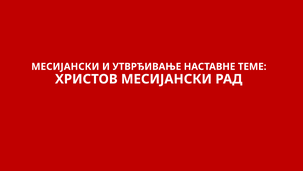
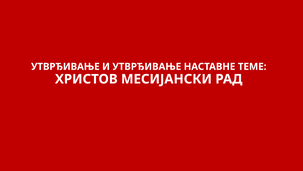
МЕСИЈАНСКИ: МЕСИЈАНСКИ -> УТВРЂИВАЊЕ (65, 66)
